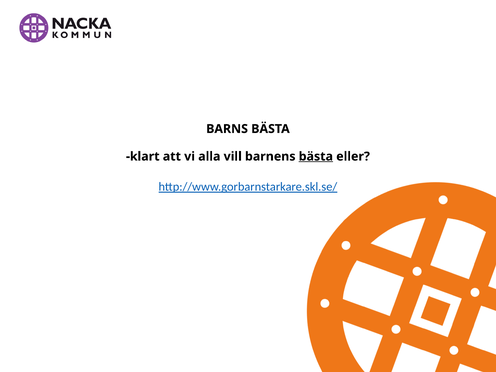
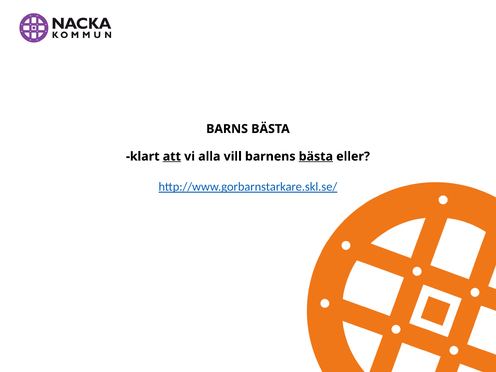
att underline: none -> present (172, 156)
